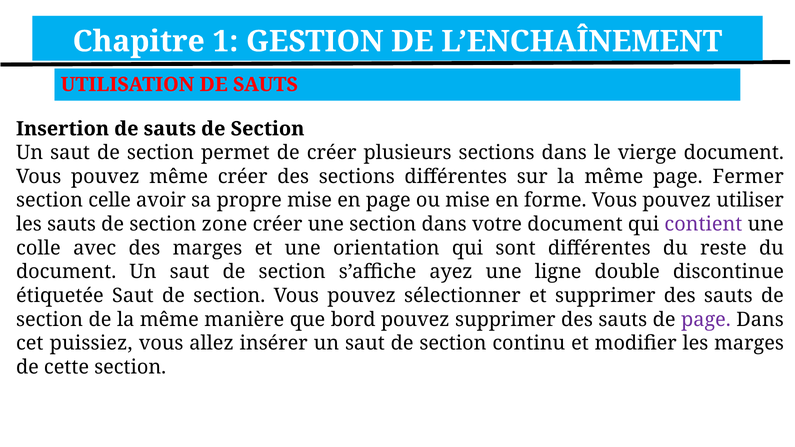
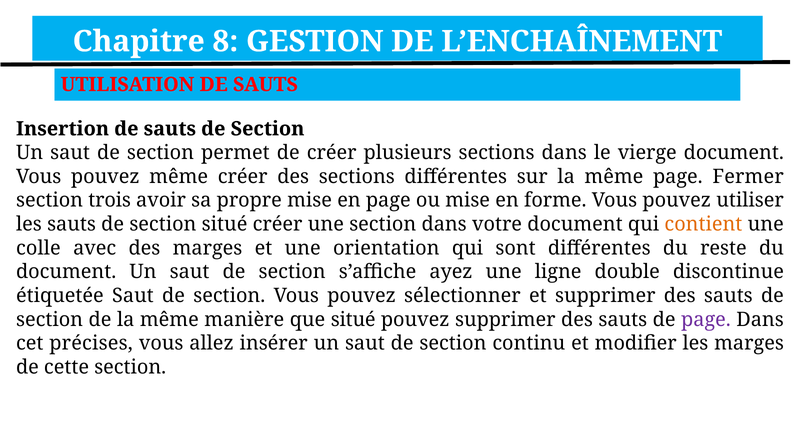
1: 1 -> 8 (225, 41)
celle: celle -> trois (110, 200)
section zone: zone -> situé (225, 224)
contient colour: purple -> orange (703, 224)
que bord: bord -> situé (353, 320)
puissiez: puissiez -> précises (91, 344)
